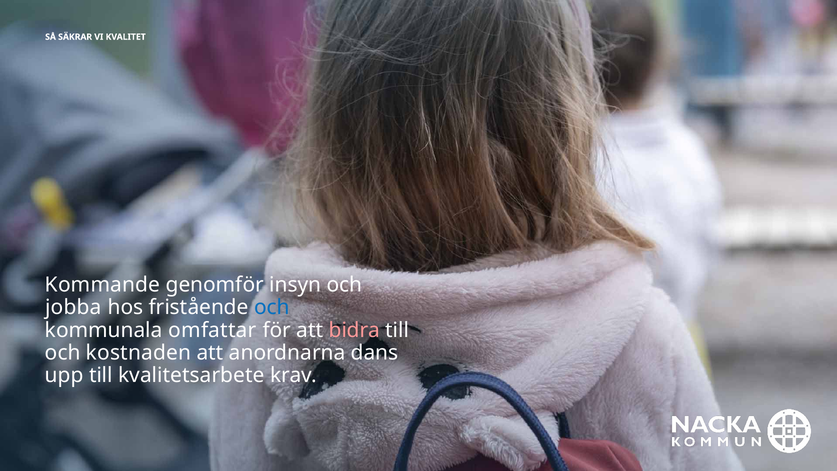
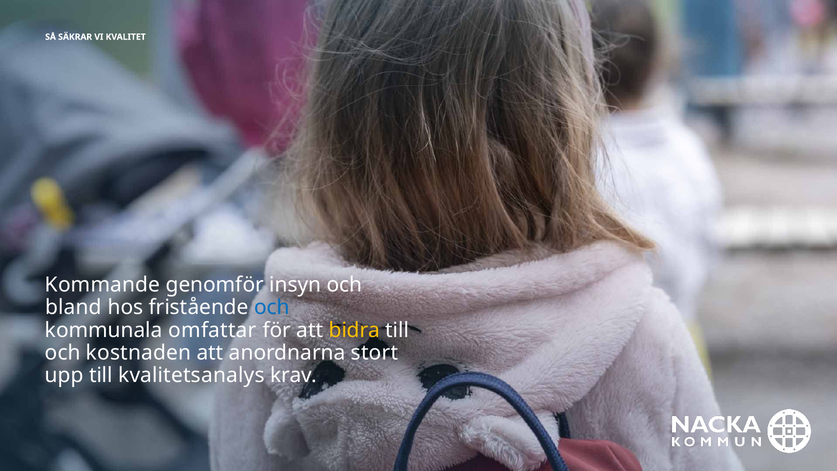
jobba: jobba -> bland (74, 307)
bidra colour: pink -> yellow (354, 330)
dans: dans -> stort (375, 353)
kvalitetsarbete: kvalitetsarbete -> kvalitetsanalys (191, 375)
